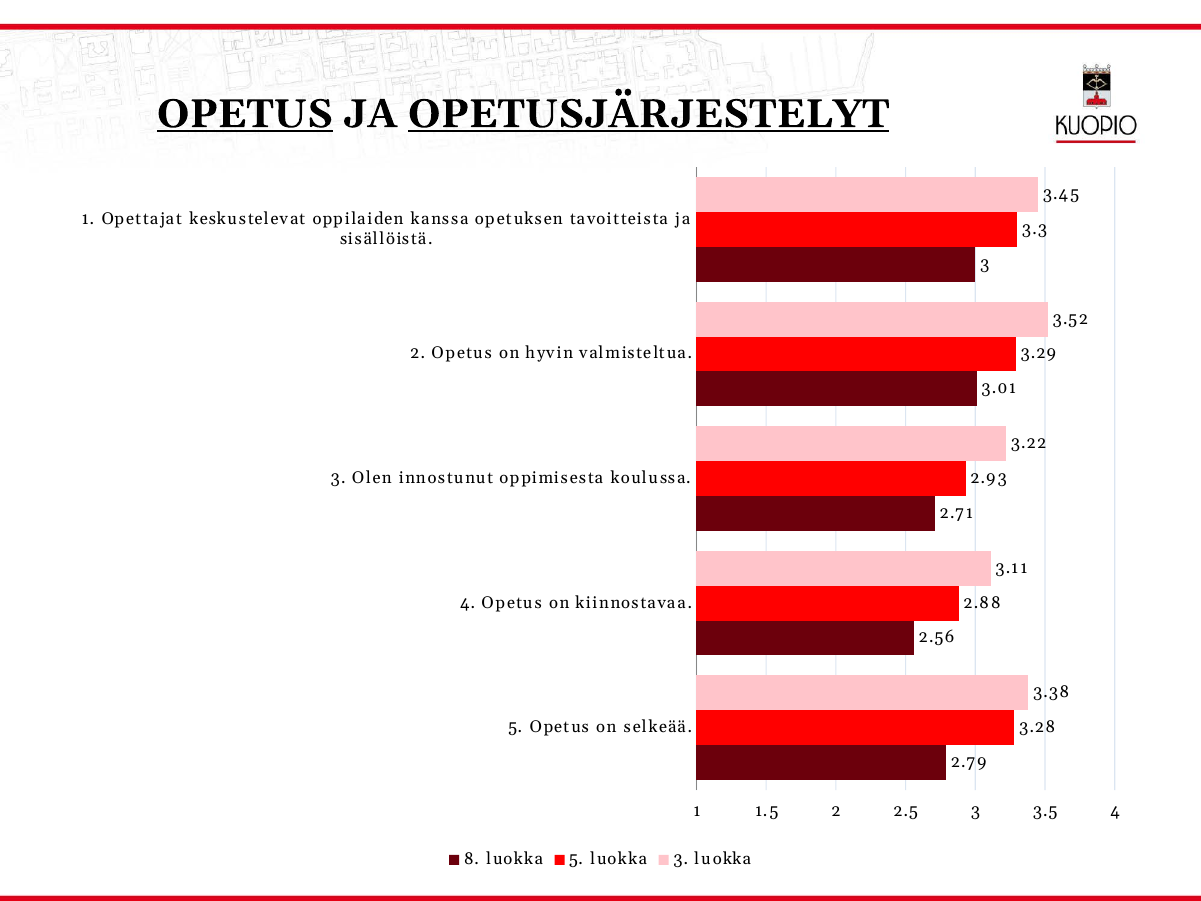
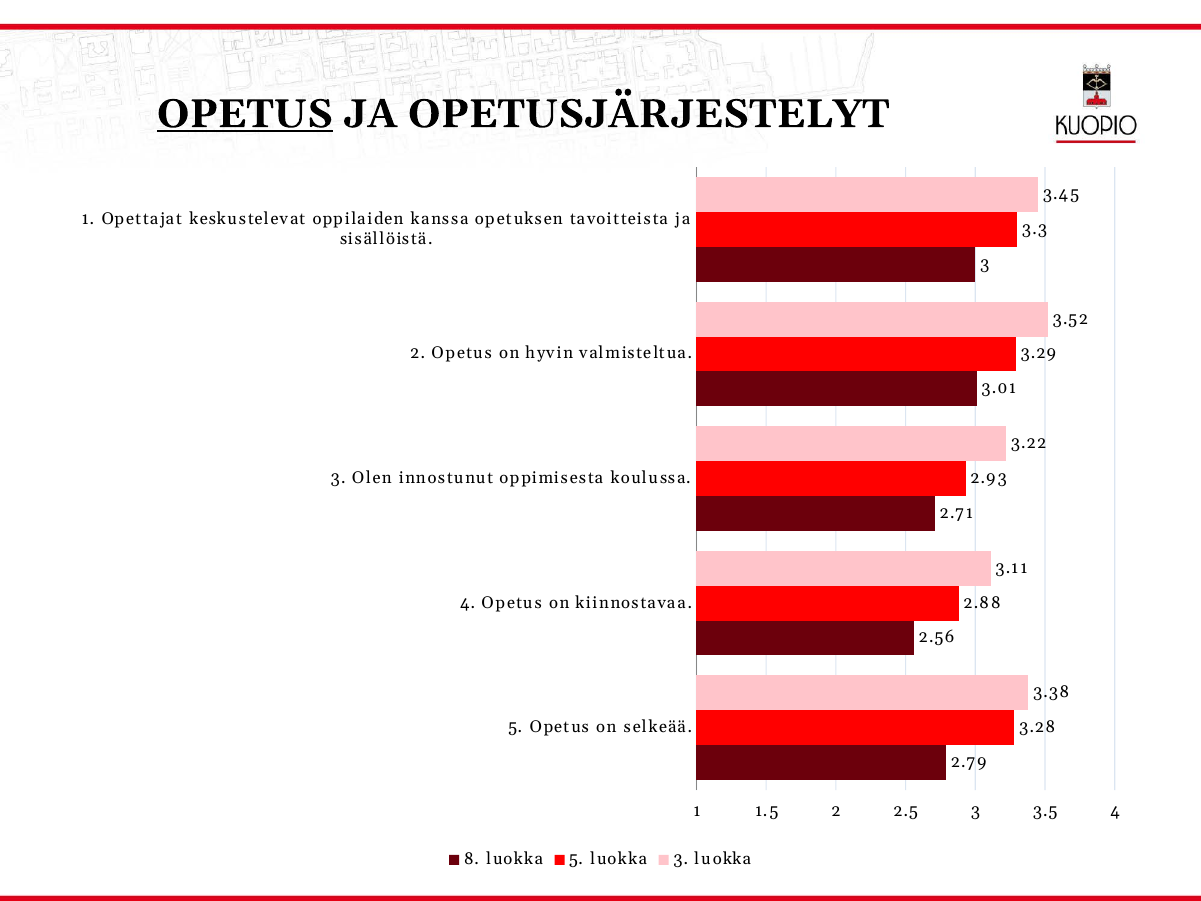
OPETUSJÄRJESTELYT underline: present -> none (649, 114)
